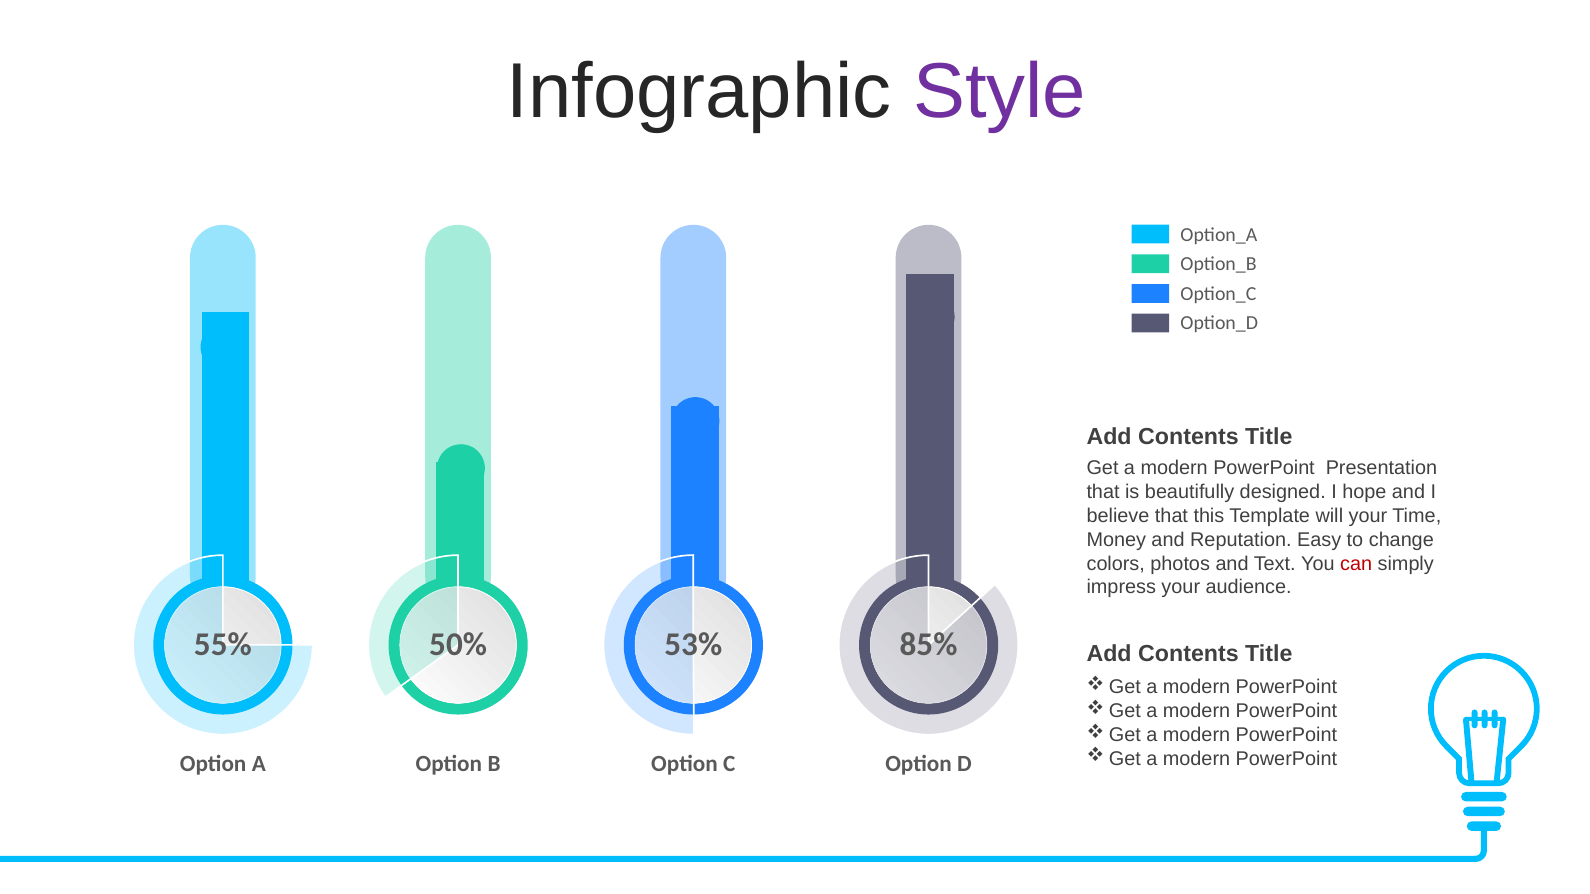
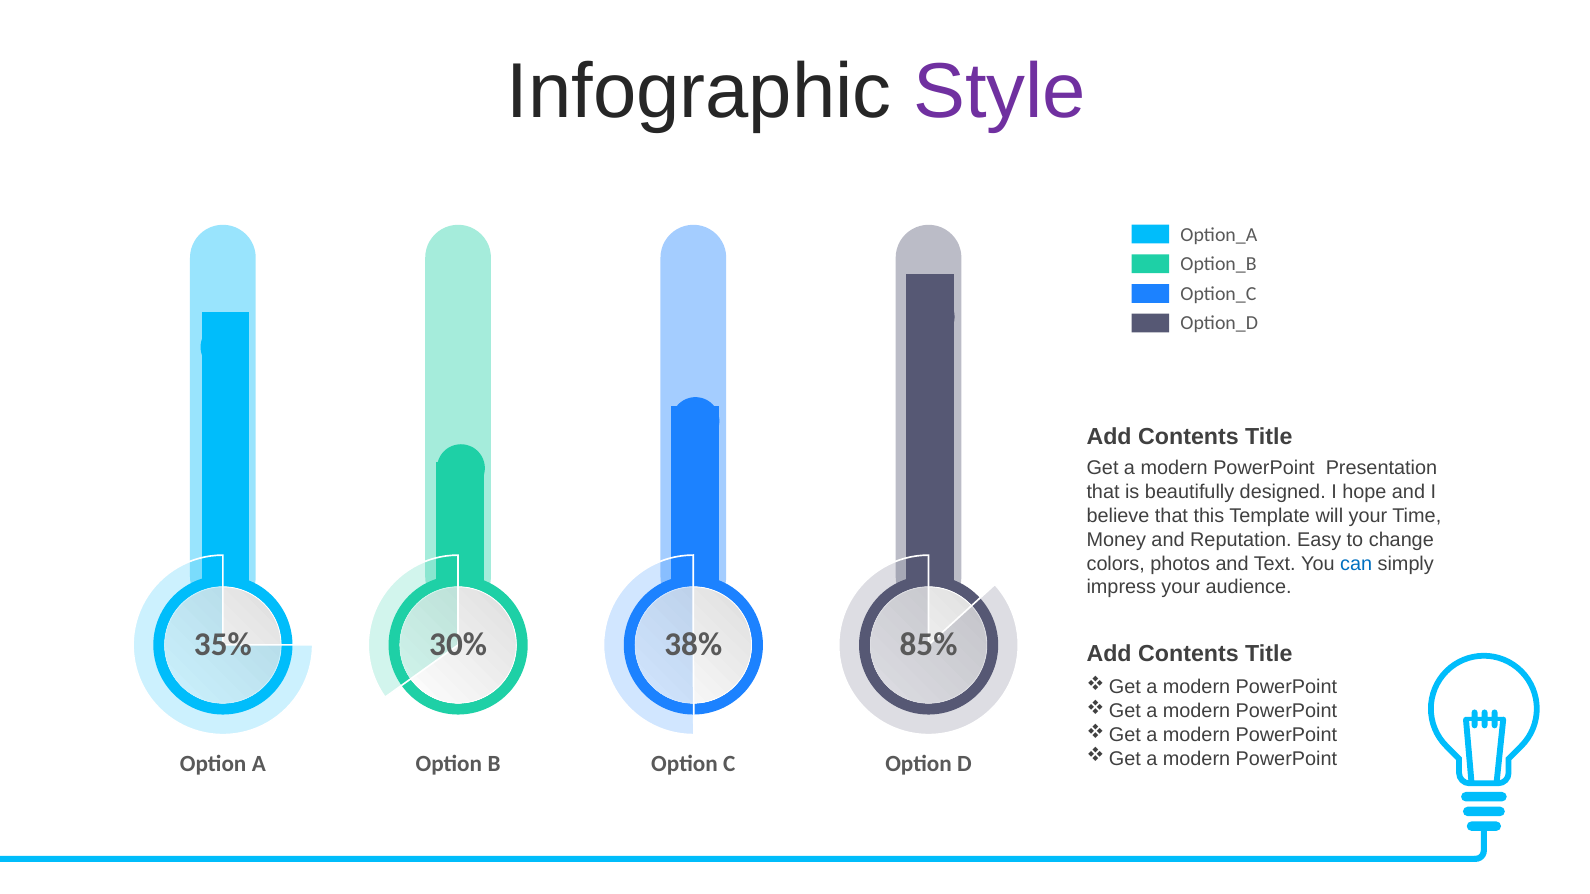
can colour: red -> blue (1356, 564)
55%: 55% -> 35% (223, 645)
50%: 50% -> 30% (458, 645)
53%: 53% -> 38% (693, 645)
